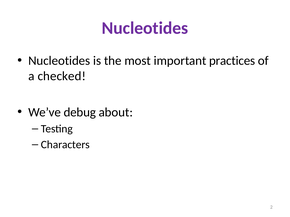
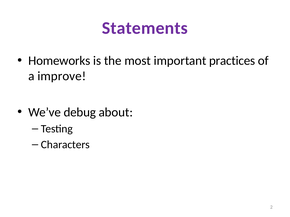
Nucleotides: Nucleotides -> Statements (145, 28)
Nucleotides: Nucleotides -> Homeworks (59, 61)
checked: checked -> improve (62, 76)
